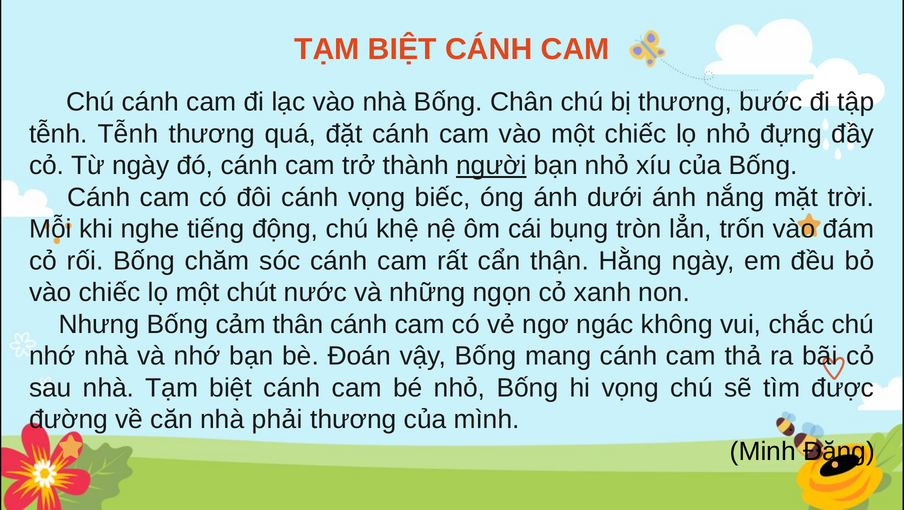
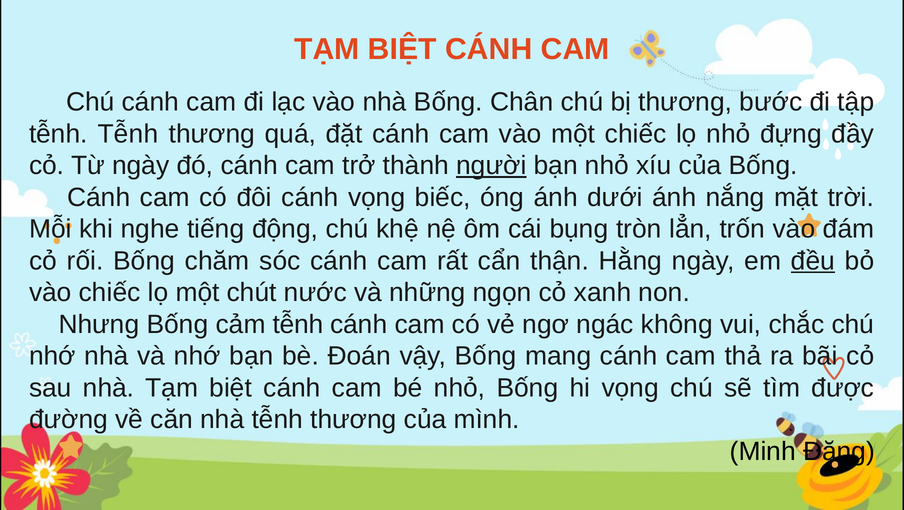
đều underline: none -> present (813, 261)
cảm thân: thân -> tễnh (298, 324)
nhà phải: phải -> tễnh (277, 419)
